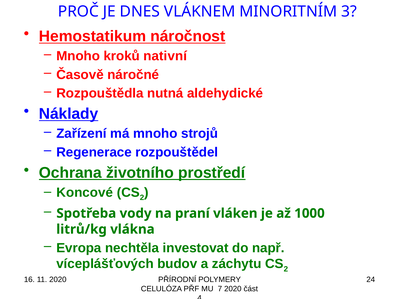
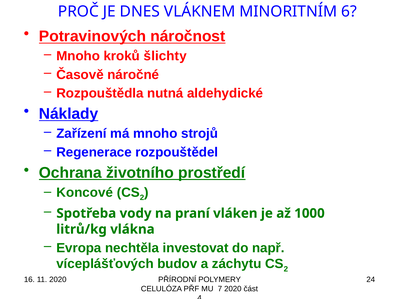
3: 3 -> 6 (349, 11)
Hemostatikum: Hemostatikum -> Potravinových (93, 36)
nativní: nativní -> šlichty (165, 56)
